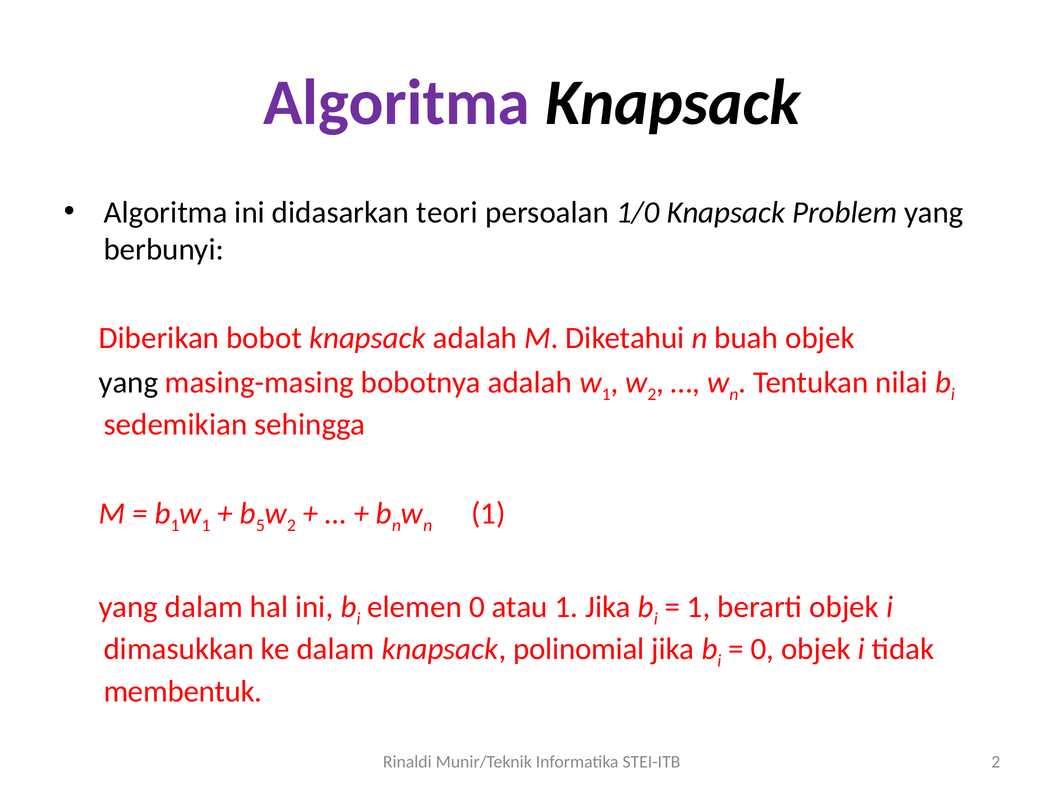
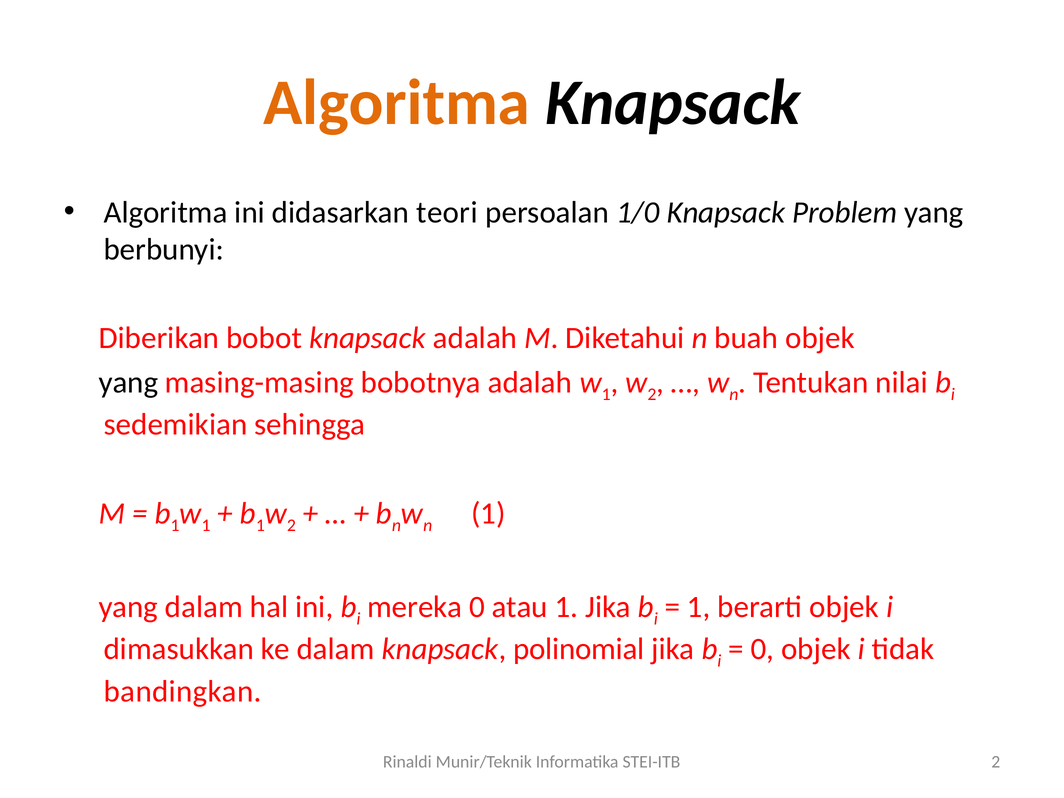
Algoritma colour: purple -> orange (397, 103)
5: 5 -> 1 (260, 525)
elemen: elemen -> mereka (415, 607)
membentuk: membentuk -> bandingkan (183, 691)
